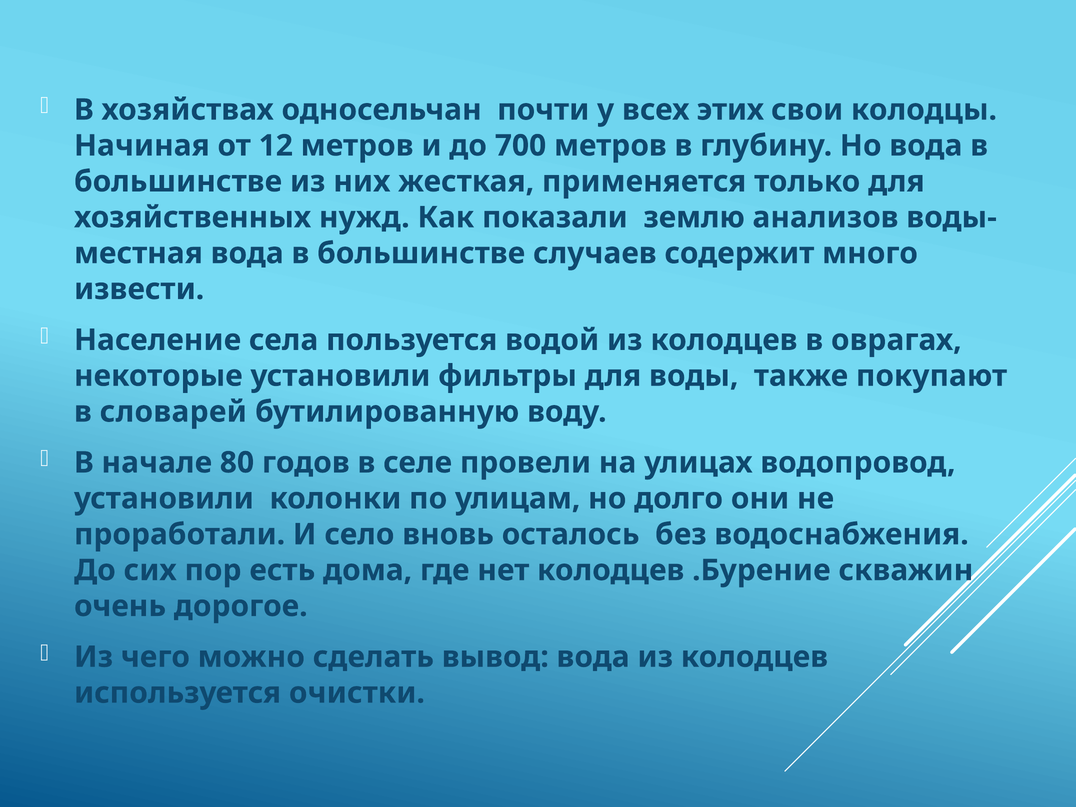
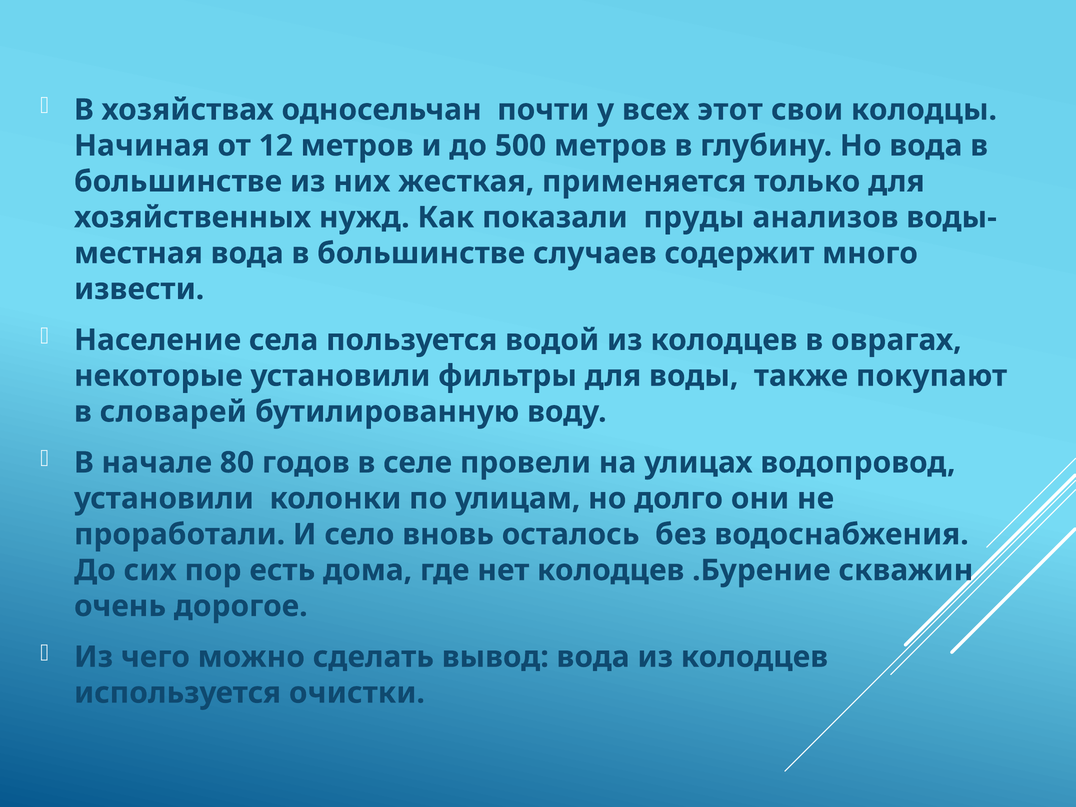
этих: этих -> этот (730, 110)
700: 700 -> 500 (521, 146)
землю: землю -> пруды (694, 217)
